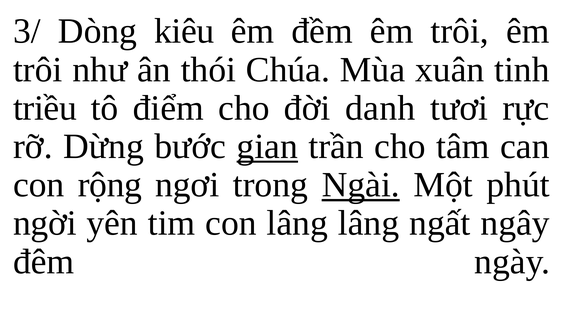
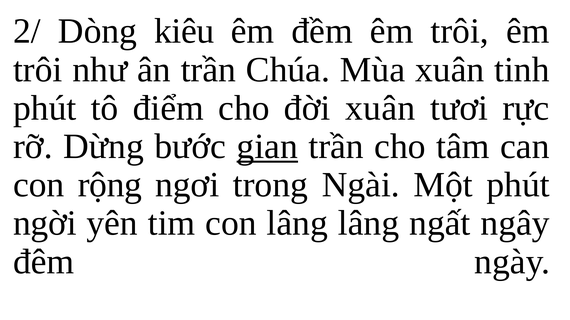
3/: 3/ -> 2/ (27, 31)
ân thói: thói -> trần (208, 70)
triều: triều -> phút (45, 108)
đời danh: danh -> xuân (380, 108)
Ngài underline: present -> none (361, 185)
